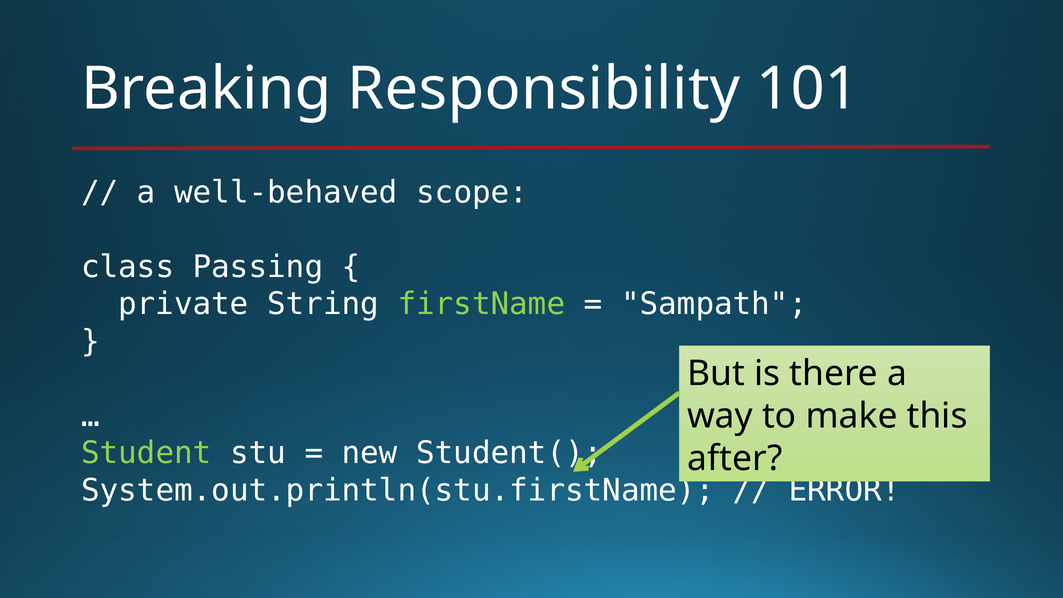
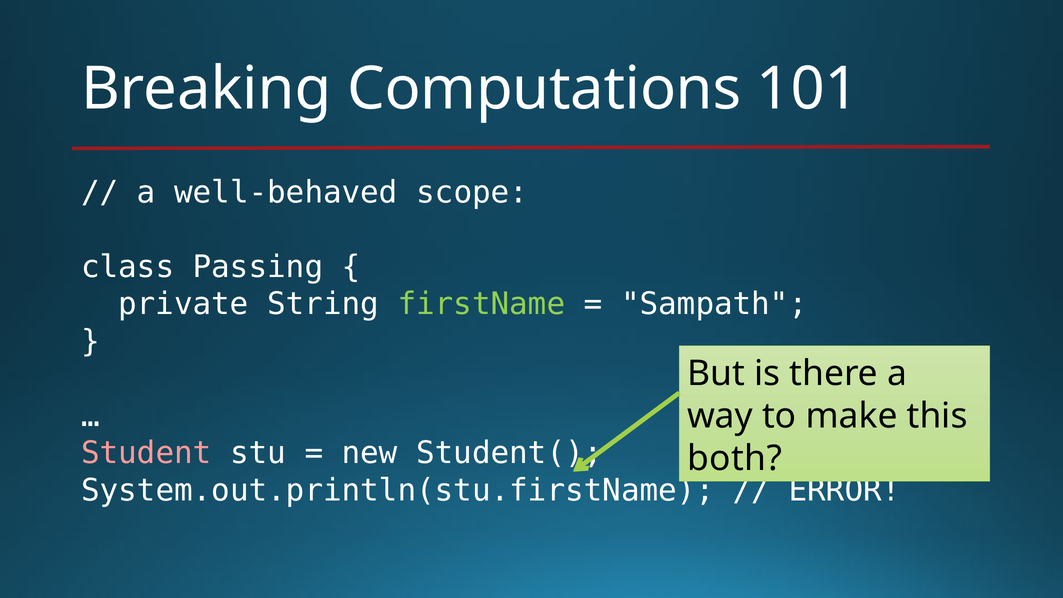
Responsibility: Responsibility -> Computations (544, 89)
Student colour: light green -> pink (146, 453)
after: after -> both (735, 459)
